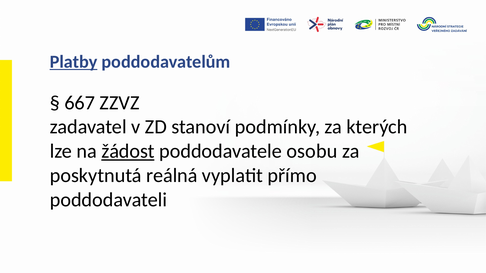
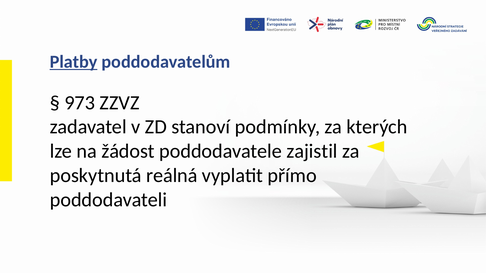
667: 667 -> 973 (80, 103)
žádost underline: present -> none (128, 151)
osobu: osobu -> zajistil (312, 151)
